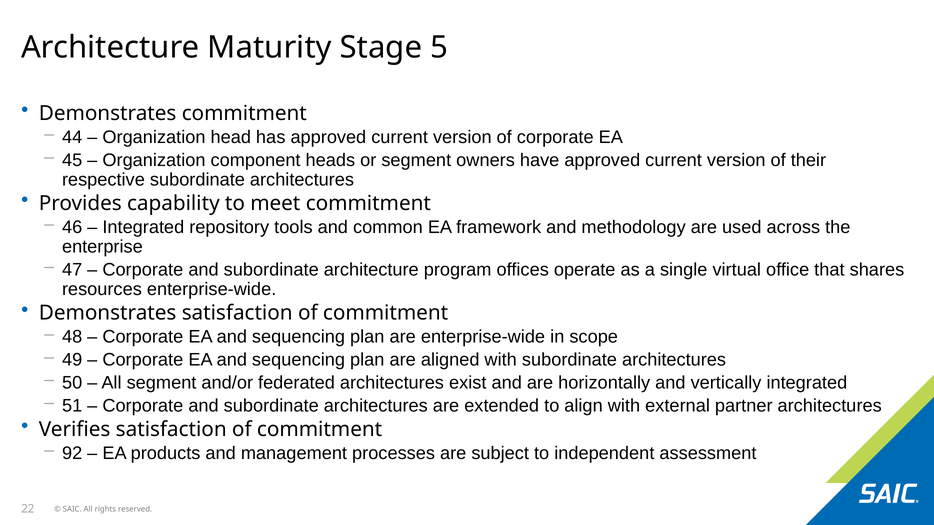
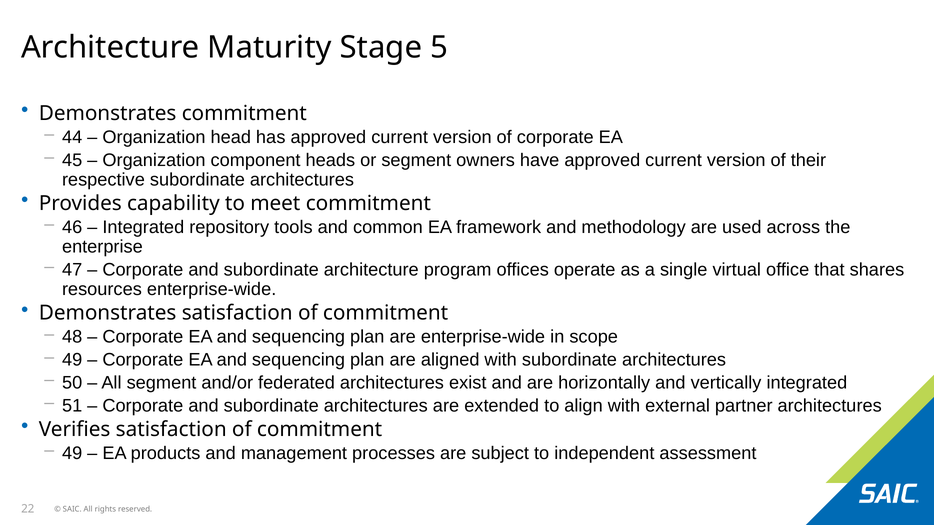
92: 92 -> 49 (72, 454)
